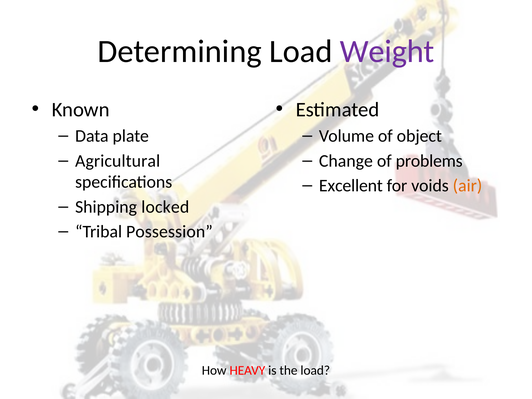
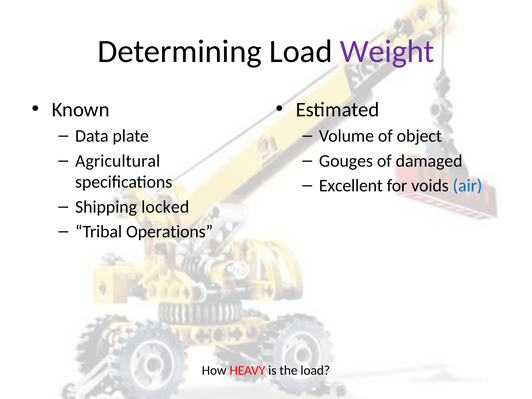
Change: Change -> Gouges (346, 161)
problems: problems -> damaged (429, 161)
air colour: orange -> blue (467, 186)
Possession: Possession -> Operations (170, 232)
